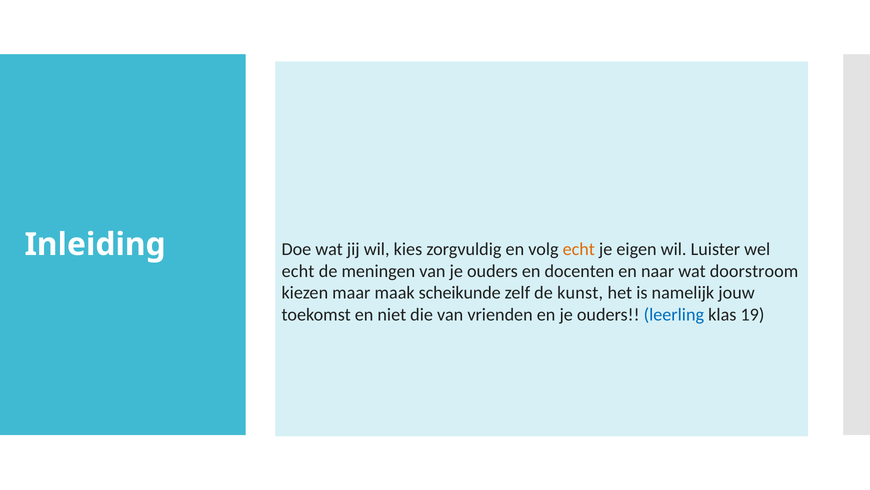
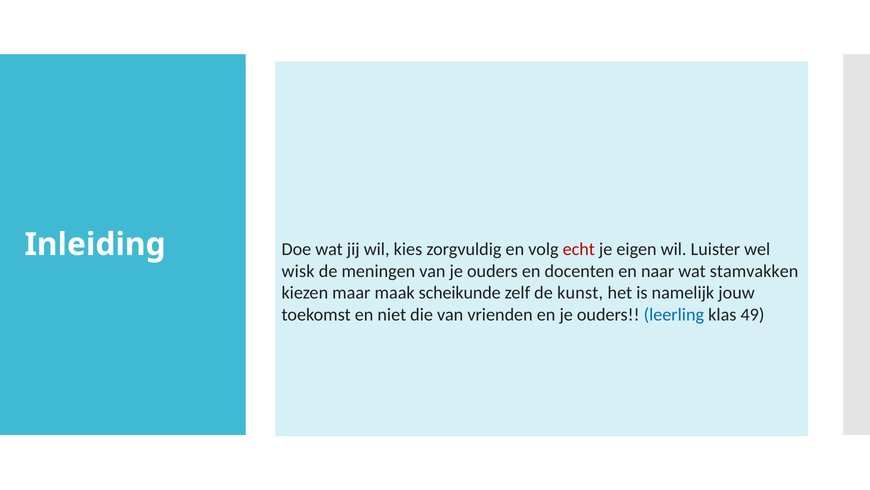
echt colour: orange -> red (579, 249)
echt: echt -> wisk (298, 271)
doorstroom: doorstroom -> stamvakken (754, 271)
19: 19 -> 49 (752, 314)
